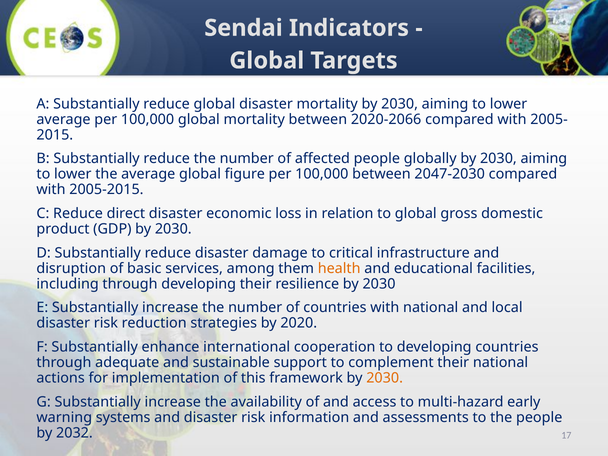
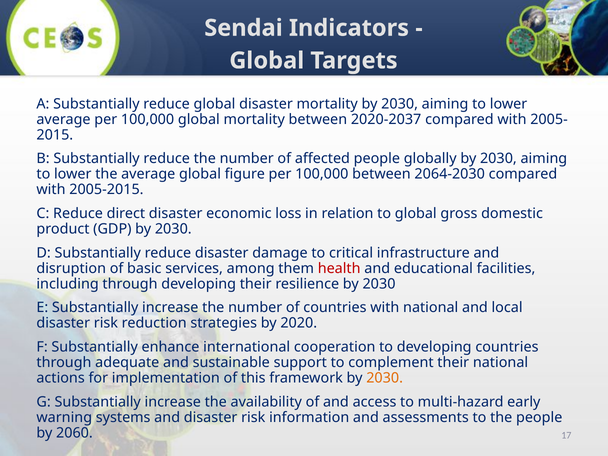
2020-2066: 2020-2066 -> 2020-2037 (386, 119)
2047-2030: 2047-2030 -> 2064-2030 (450, 174)
health colour: orange -> red (339, 268)
2032: 2032 -> 2060 (74, 433)
